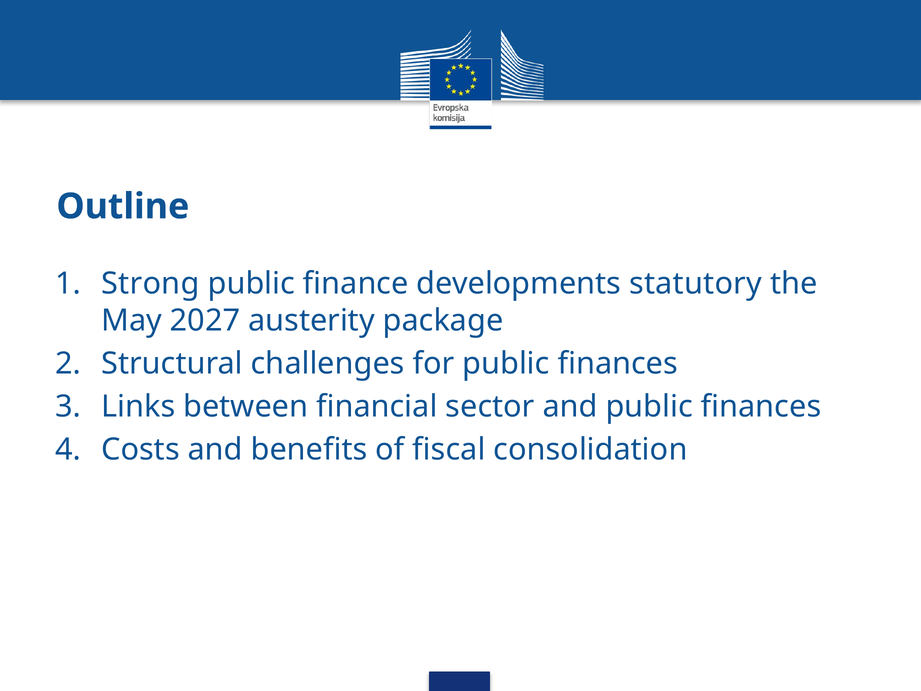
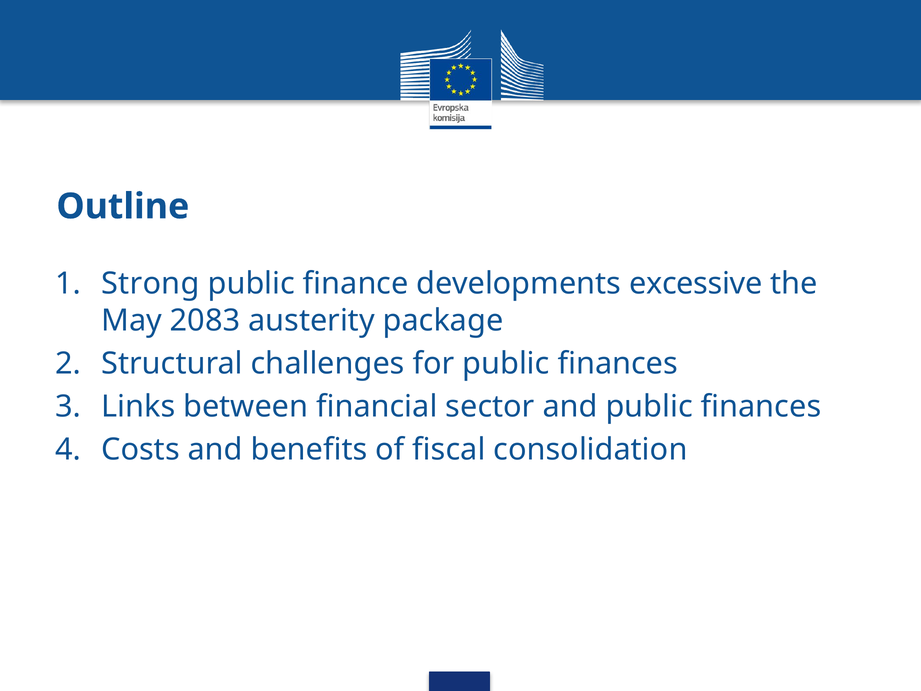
statutory: statutory -> excessive (696, 284)
2027: 2027 -> 2083 (205, 320)
